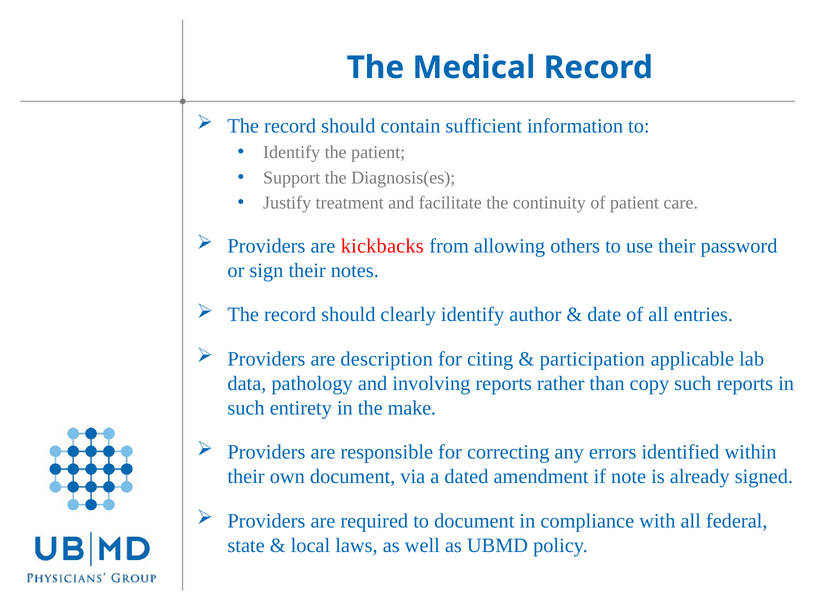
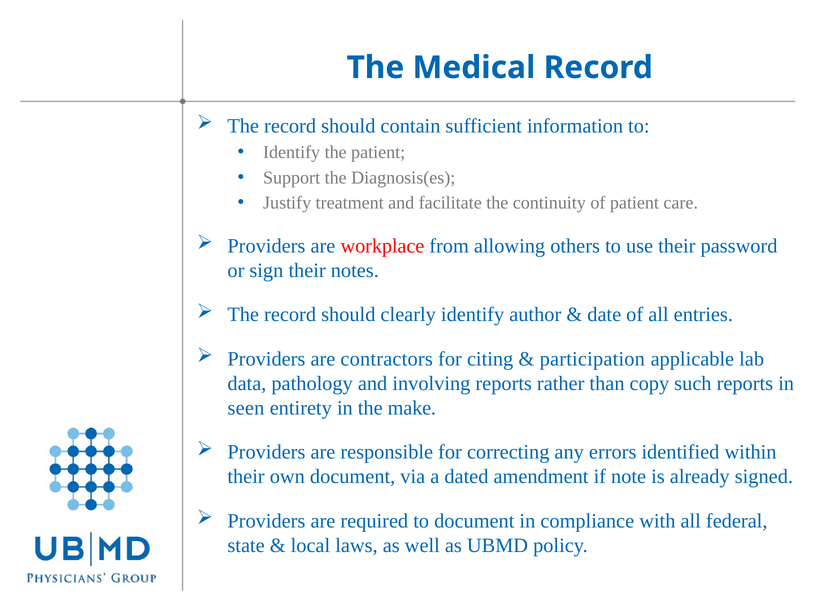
kickbacks: kickbacks -> workplace (382, 246)
description: description -> contractors (387, 359)
such: such -> seen (246, 408)
